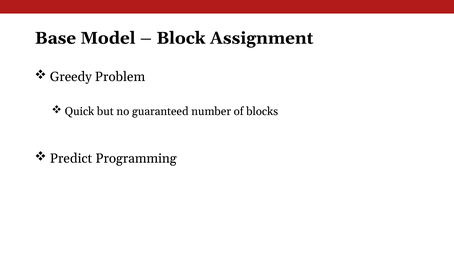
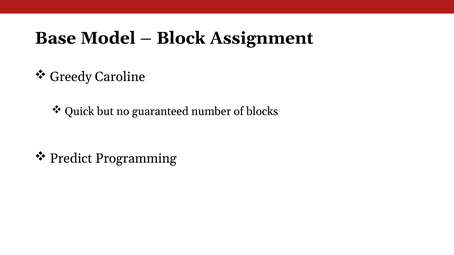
Problem: Problem -> Caroline (120, 77)
